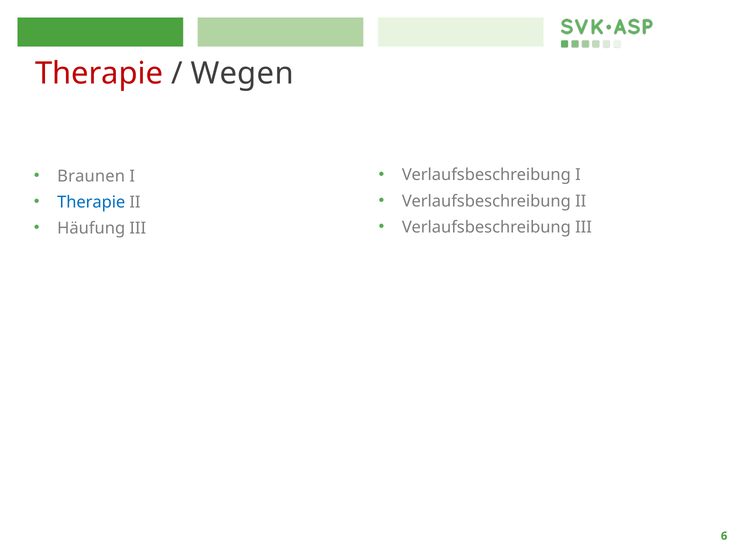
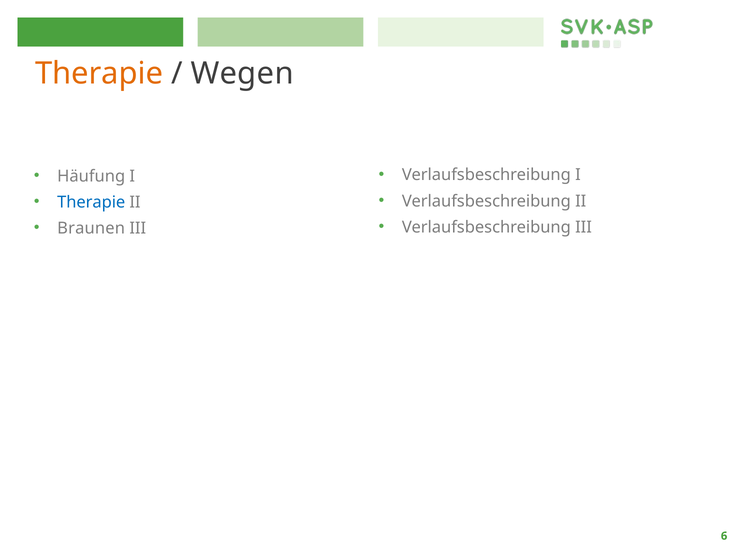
Therapie colour: red -> orange (99, 73)
Braunen: Braunen -> Häufung (91, 176)
Häufung: Häufung -> Braunen (91, 228)
